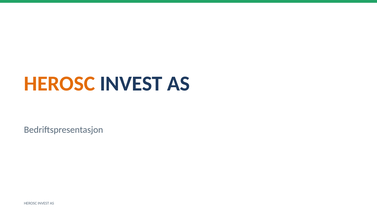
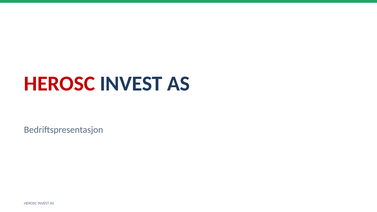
HEROSC colour: orange -> red (59, 84)
